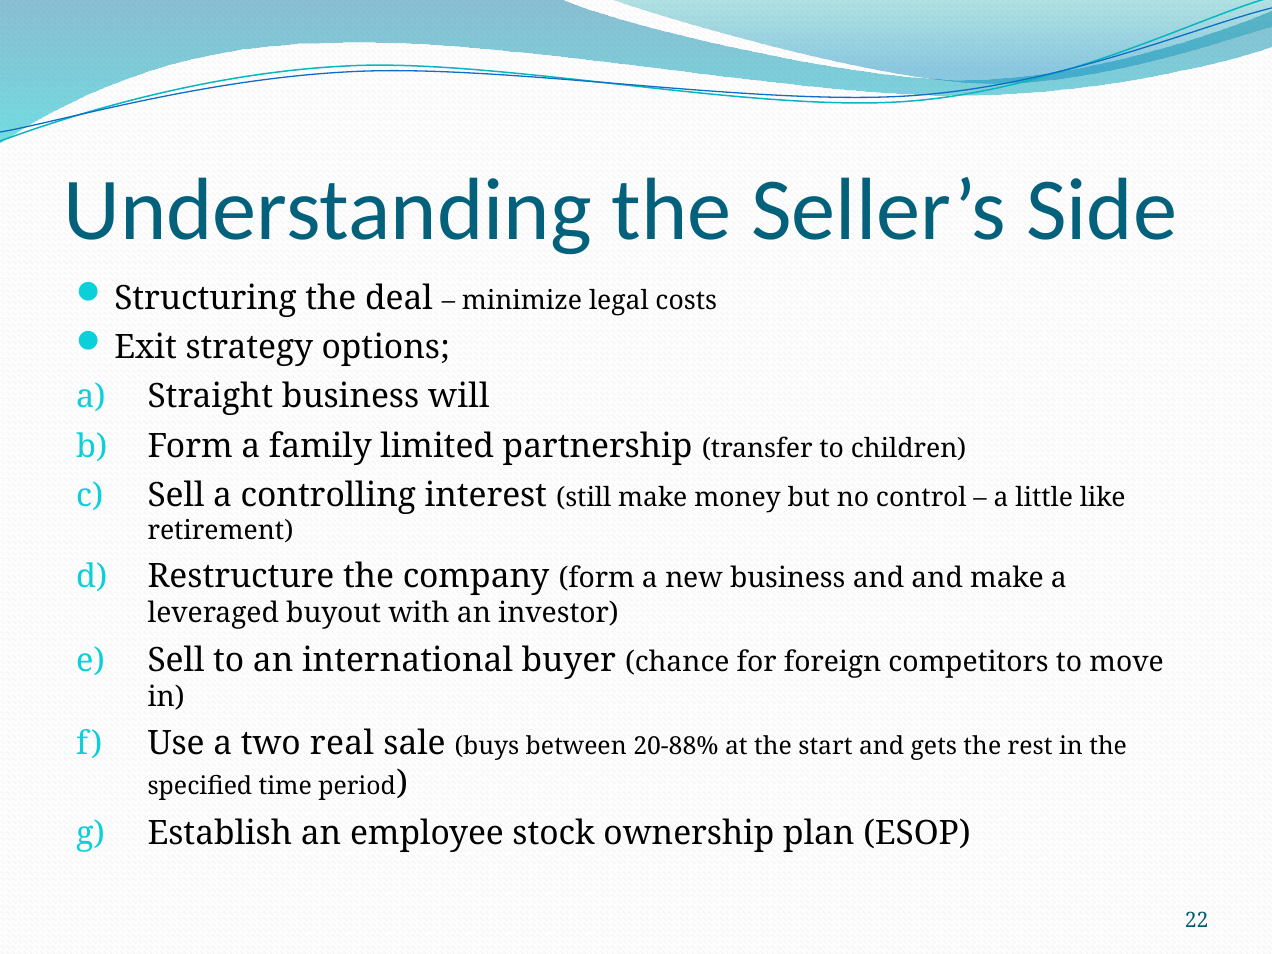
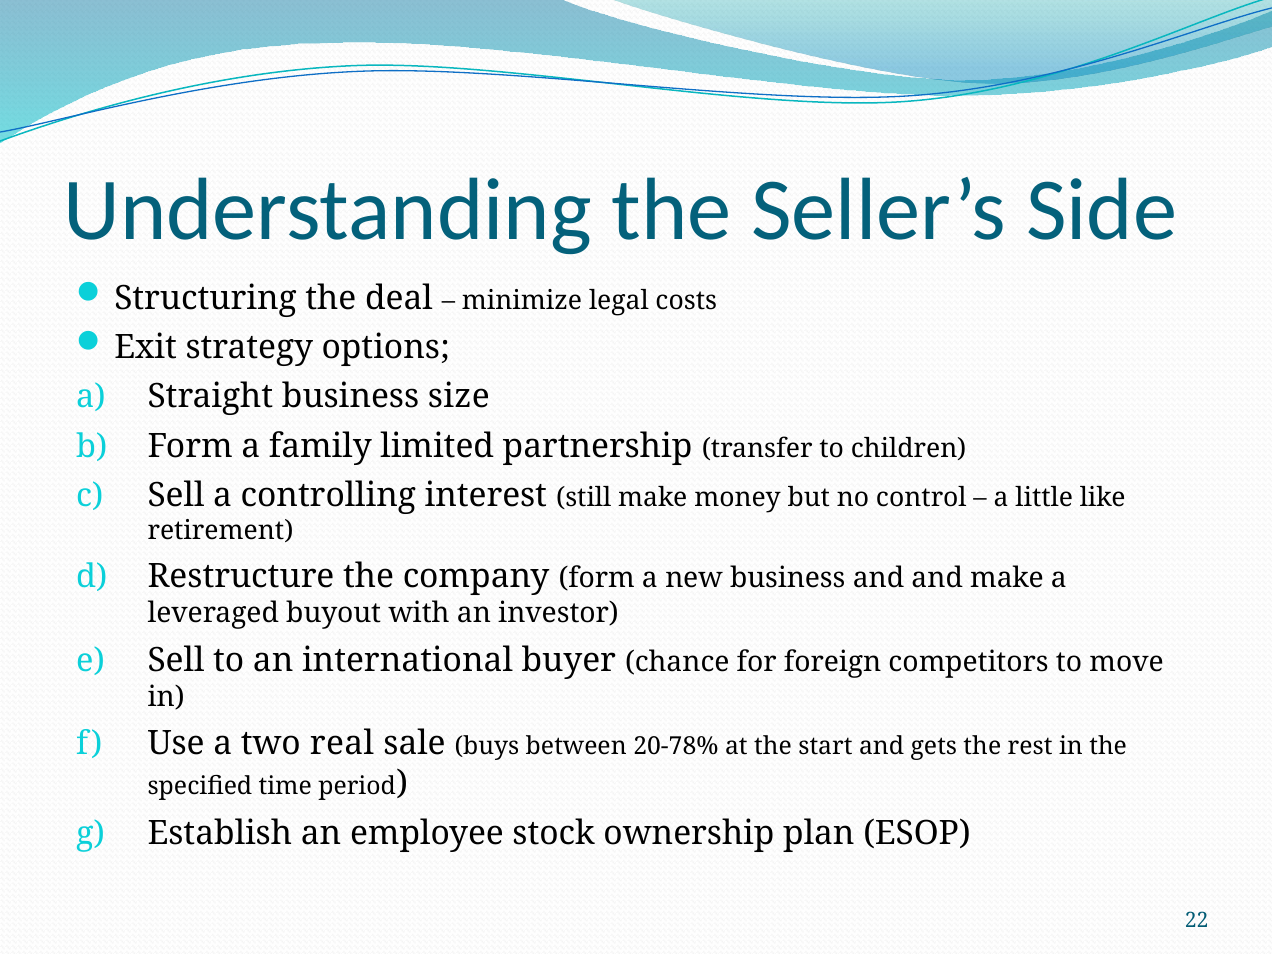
will: will -> size (459, 397)
20-88%: 20-88% -> 20-78% (676, 746)
